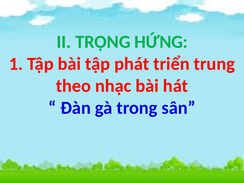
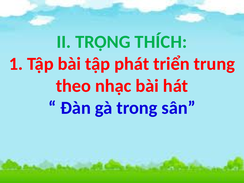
HỨNG: HỨNG -> THÍCH (161, 42)
